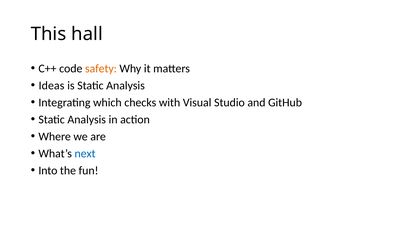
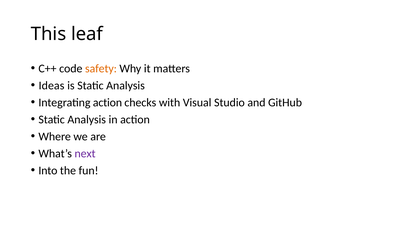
hall: hall -> leaf (87, 34)
Integrating which: which -> action (107, 102)
next colour: blue -> purple (85, 153)
